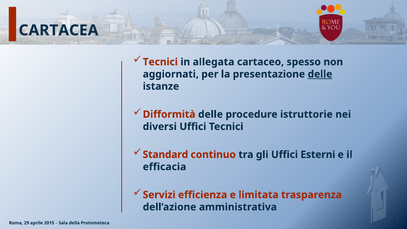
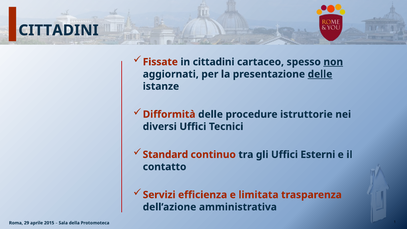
CARTACEA: CARTACEA -> CITTADINI (59, 30)
Tecnici: Tecnici -> Fissate (160, 62)
in allegata: allegata -> cittadini (214, 62)
non underline: none -> present (333, 62)
efficacia: efficacia -> contatto (165, 167)
